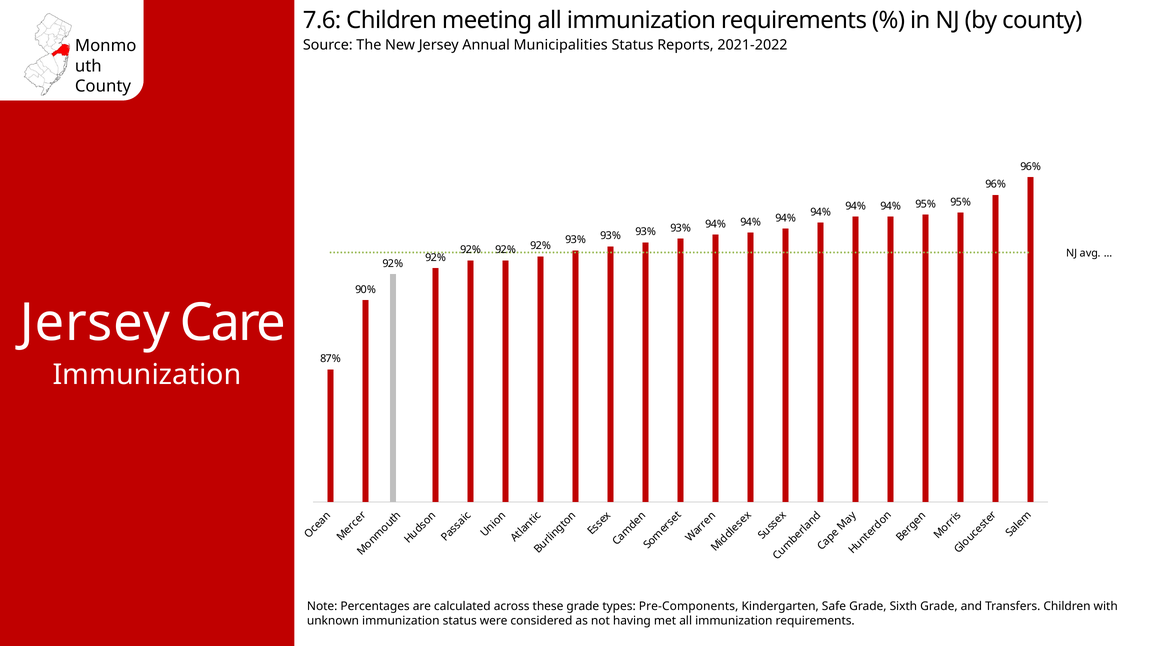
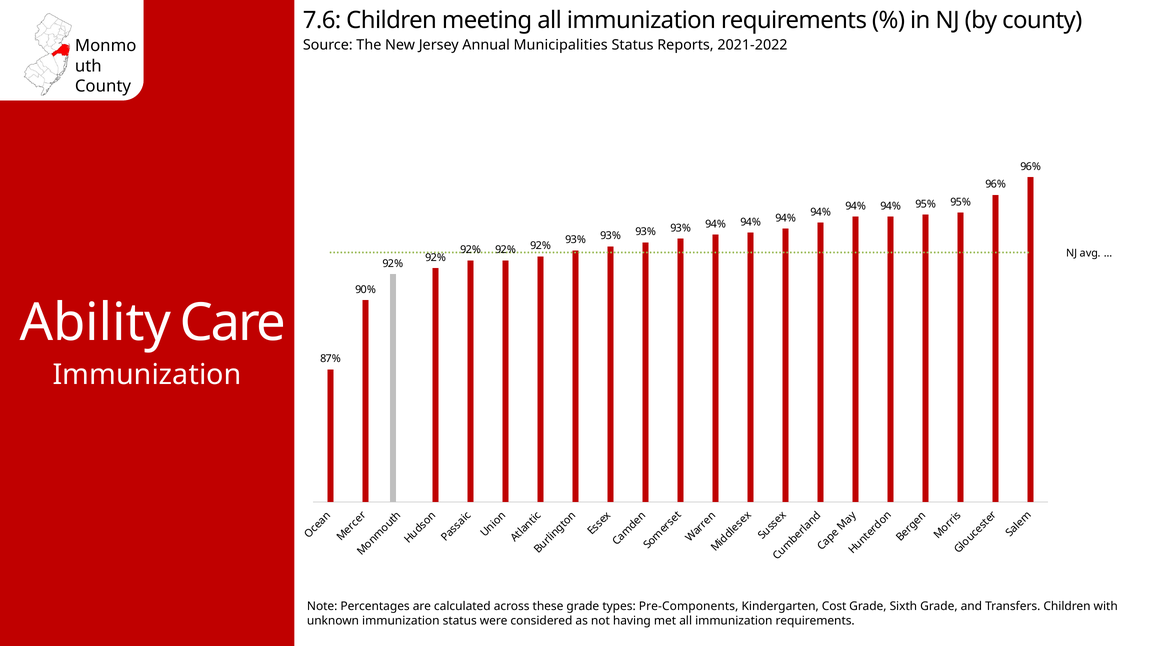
Jersey: Jersey -> Ability (95, 323)
Safe: Safe -> Cost (834, 607)
